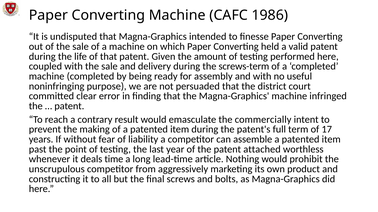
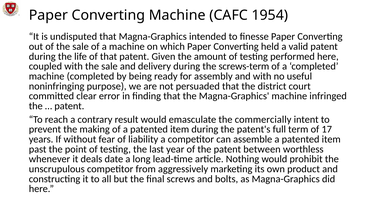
1986: 1986 -> 1954 (270, 15)
attached: attached -> between (262, 150)
time: time -> date (114, 160)
